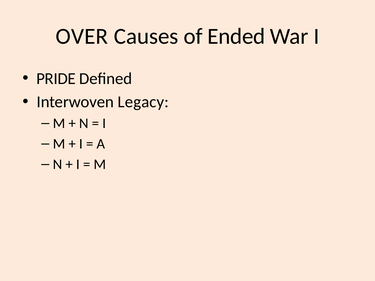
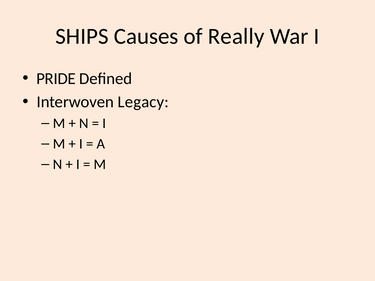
OVER: OVER -> SHIPS (82, 36)
Ended: Ended -> Really (236, 36)
